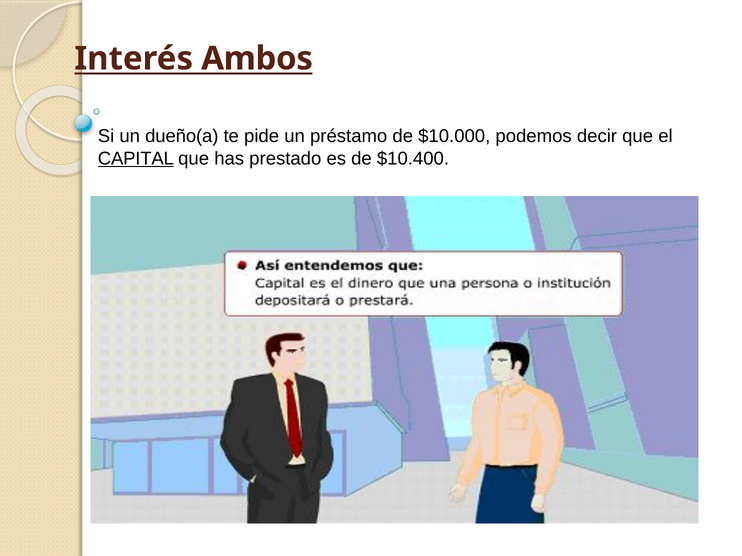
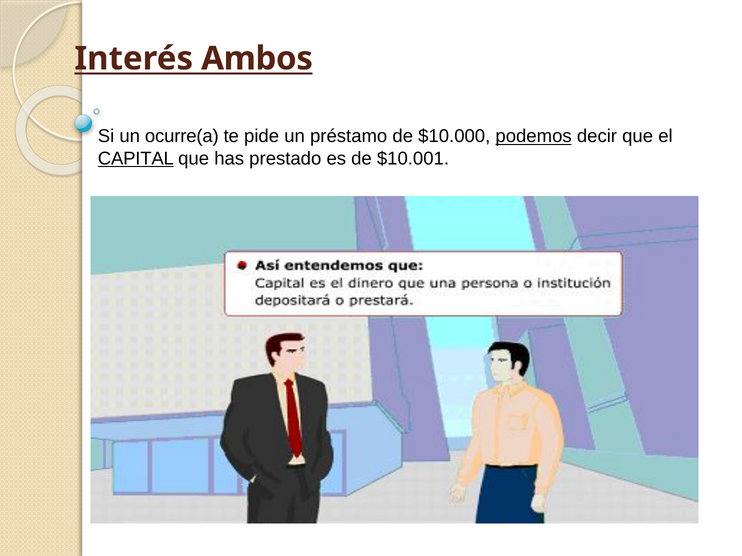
dueño(a: dueño(a -> ocurre(a (182, 136)
podemos underline: none -> present (534, 136)
$10.400: $10.400 -> $10.001 (413, 159)
